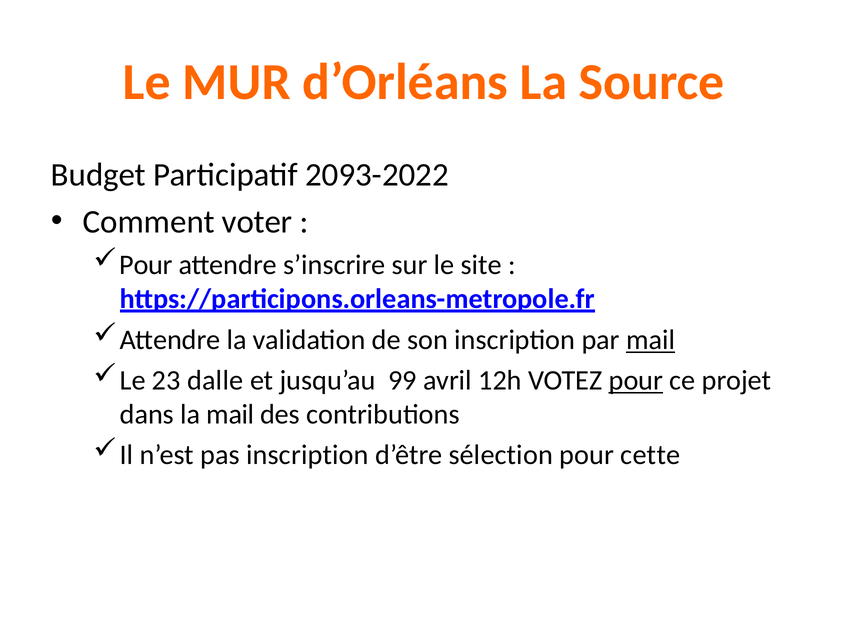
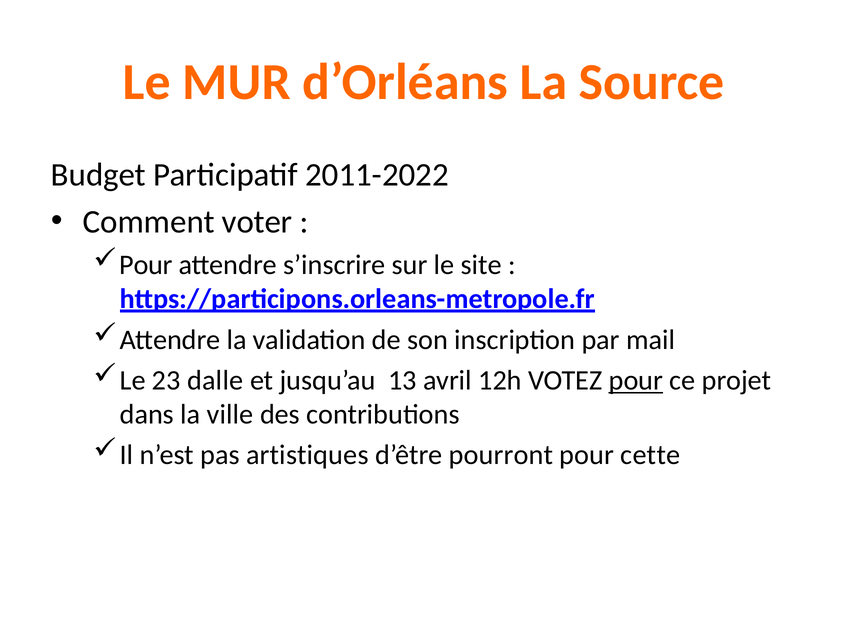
2093-2022: 2093-2022 -> 2011-2022 (377, 175)
mail underline: present -> none (651, 340)
99: 99 -> 13 (402, 380)
la mail: mail -> ville (230, 414)
pas inscription: inscription -> artistiques (307, 455)
sélection: sélection -> pourront (501, 455)
